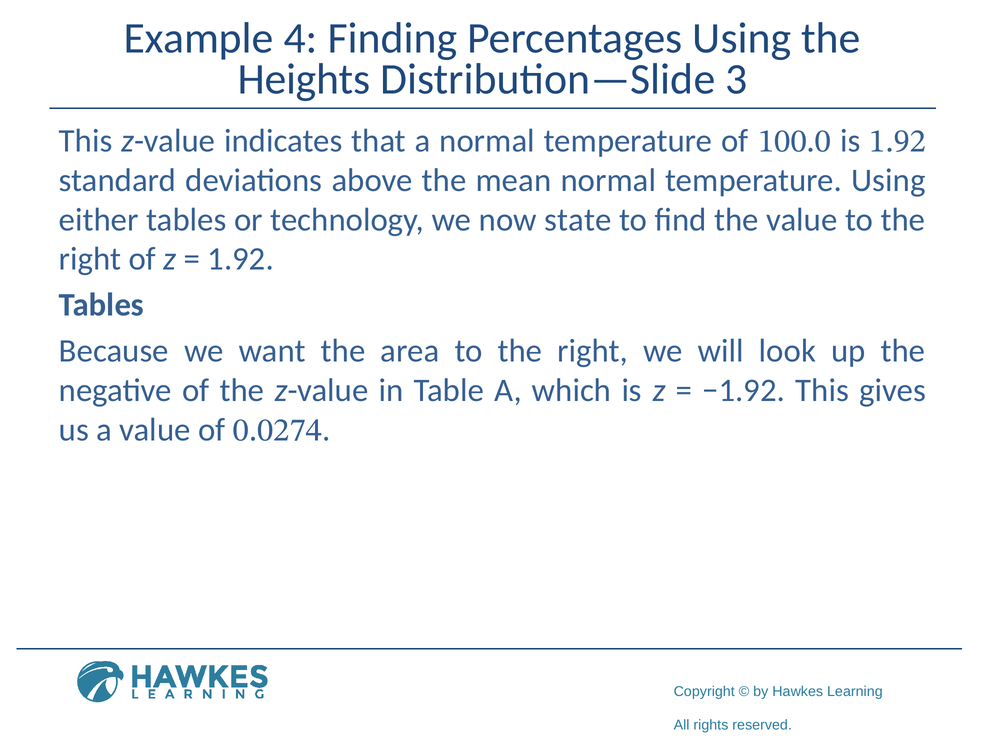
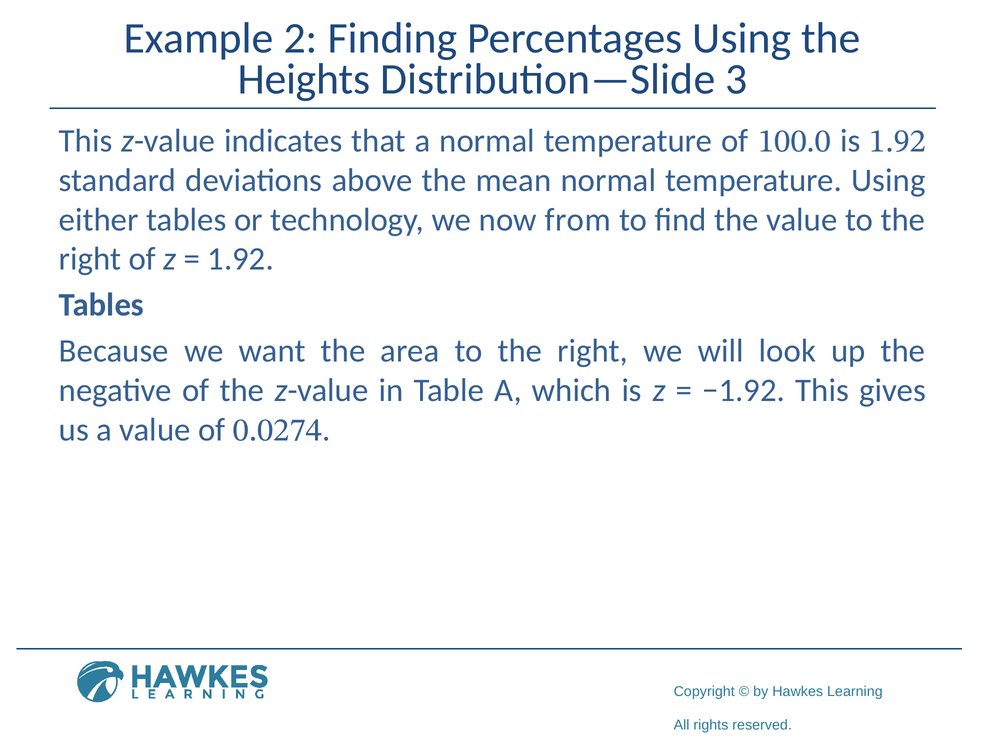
4: 4 -> 2 (301, 38)
state: state -> from (578, 220)
